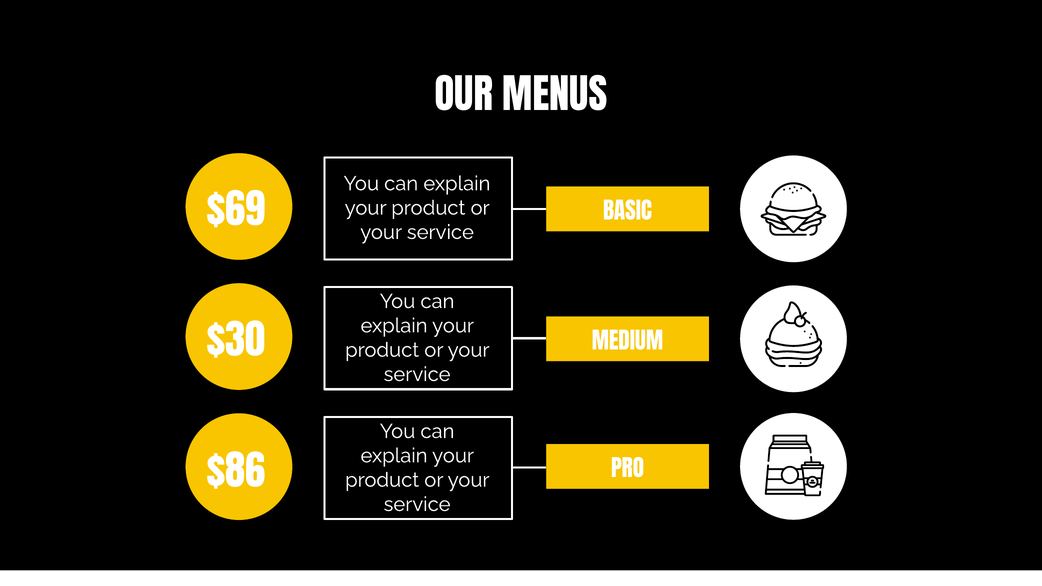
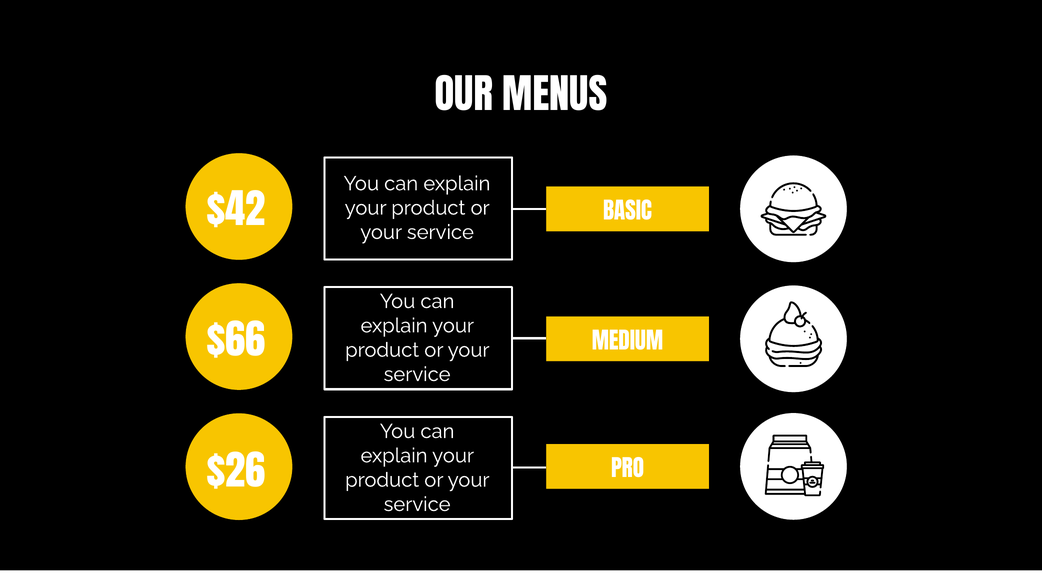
$69: $69 -> $42 (236, 212)
$30: $30 -> $66 (236, 343)
$86: $86 -> $26 (236, 473)
